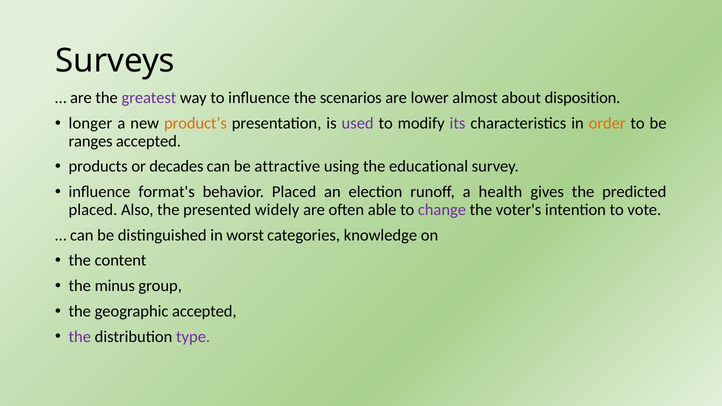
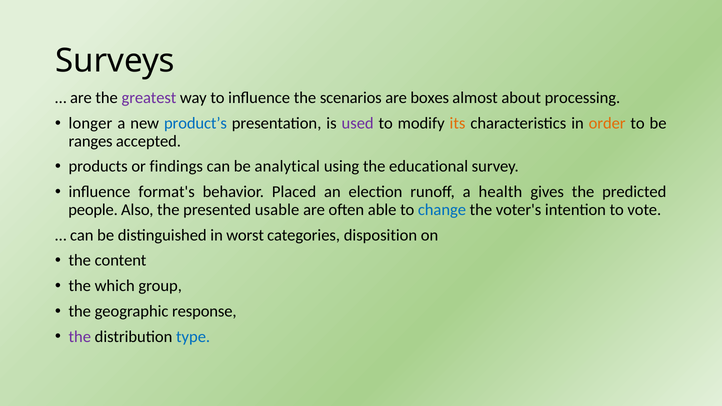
lower: lower -> boxes (430, 98)
disposition: disposition -> processing (582, 98)
product’s colour: orange -> blue (195, 123)
its colour: purple -> orange (458, 123)
decades: decades -> findings (176, 166)
attractive: attractive -> analytical (287, 166)
placed: placed -> people (93, 210)
widely: widely -> usable (277, 210)
change colour: purple -> blue (442, 210)
knowledge: knowledge -> disposition (380, 235)
minus: minus -> which (115, 286)
geographic accepted: accepted -> response (204, 311)
type colour: purple -> blue (193, 337)
